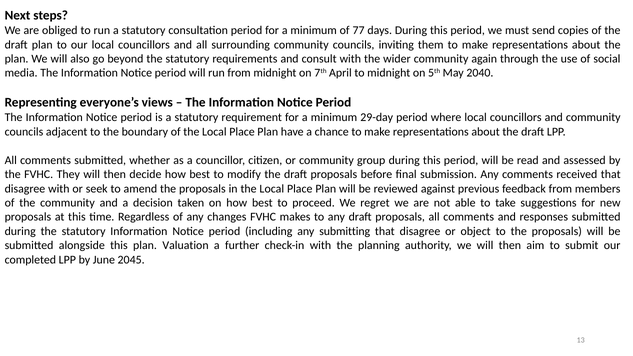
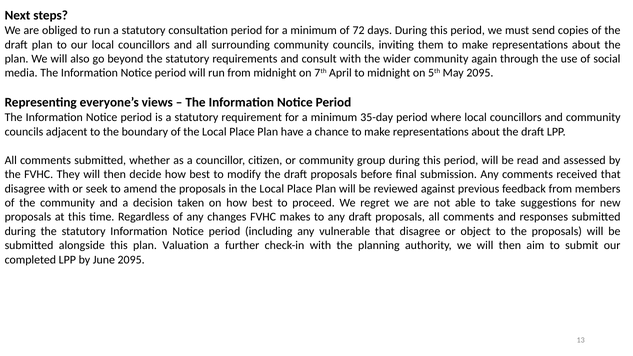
77: 77 -> 72 (359, 30)
May 2040: 2040 -> 2095 (480, 73)
29-day: 29-day -> 35-day (377, 117)
submitting: submitting -> vulnerable (345, 231)
June 2045: 2045 -> 2095 (131, 260)
